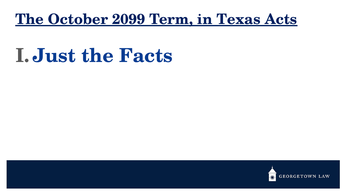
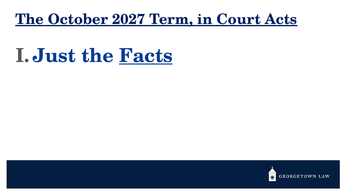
2099: 2099 -> 2027 (129, 19)
Texas: Texas -> Court (239, 19)
Facts underline: none -> present (146, 56)
